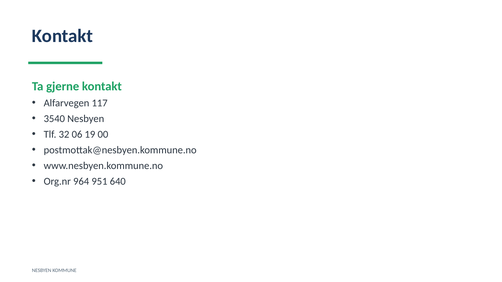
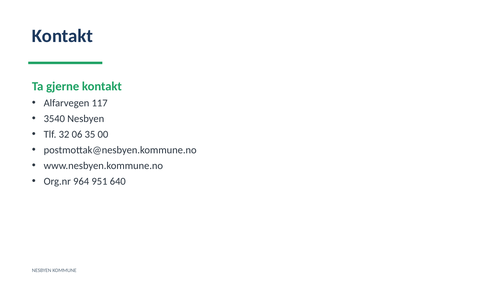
19: 19 -> 35 (90, 135)
